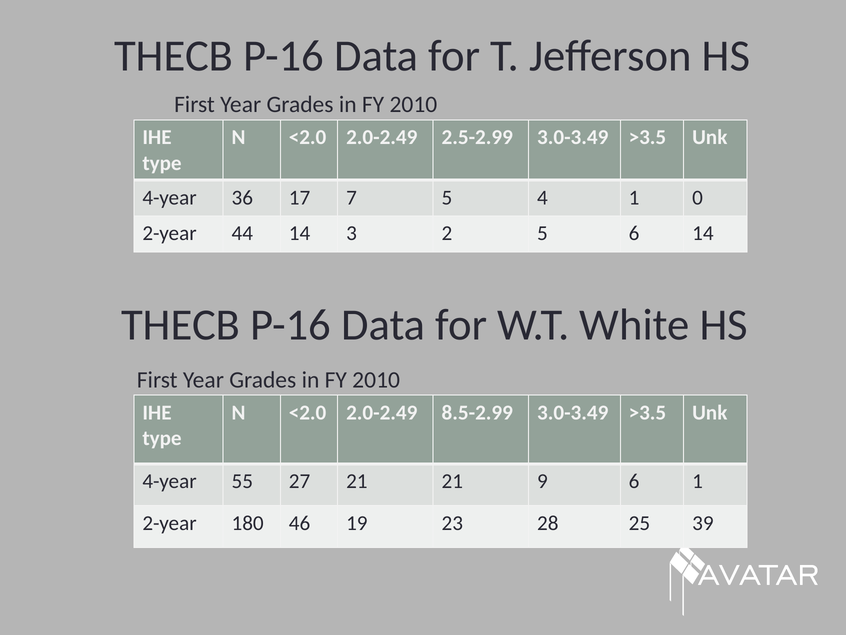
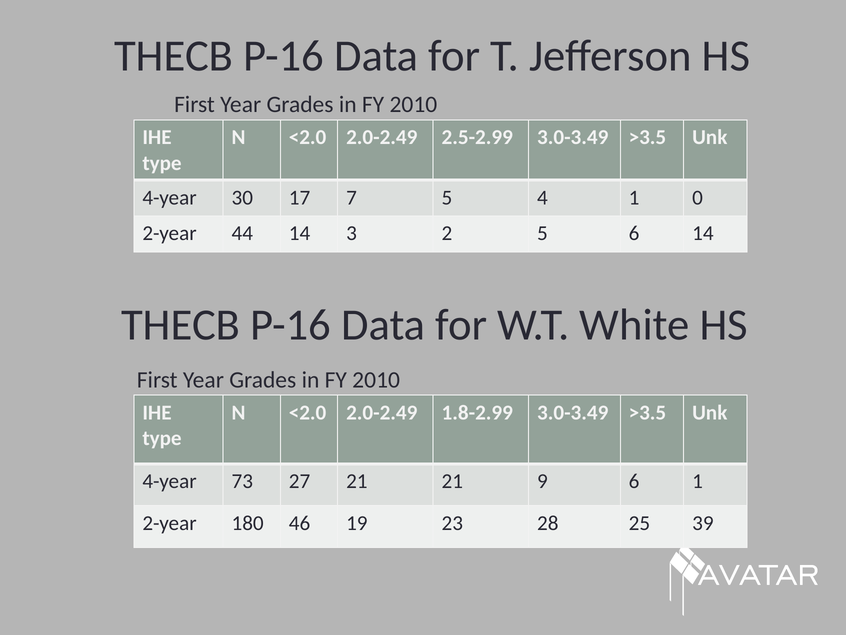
36: 36 -> 30 (242, 197)
8.5-2.99: 8.5-2.99 -> 1.8-2.99 (477, 412)
55: 55 -> 73 (242, 481)
